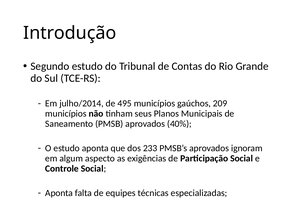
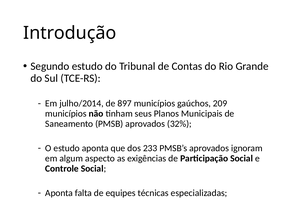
495: 495 -> 897 (125, 103)
40%: 40% -> 32% (179, 124)
